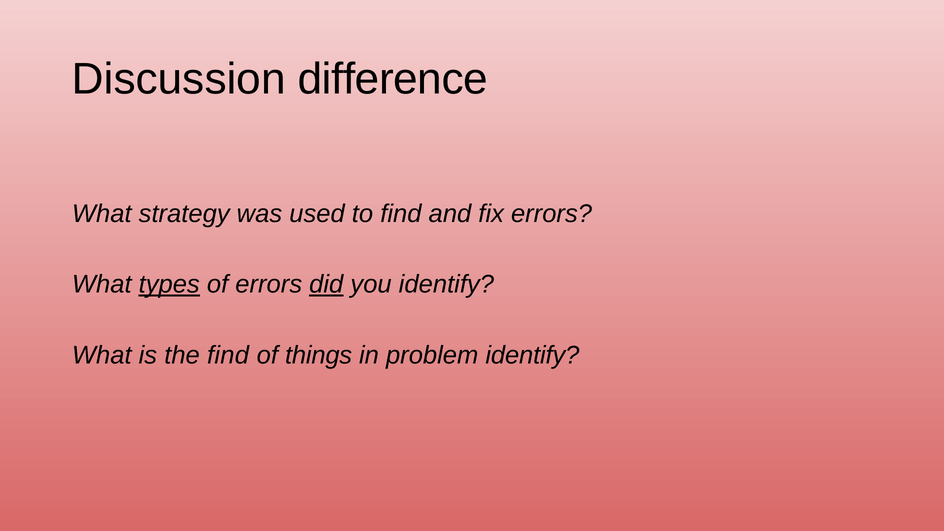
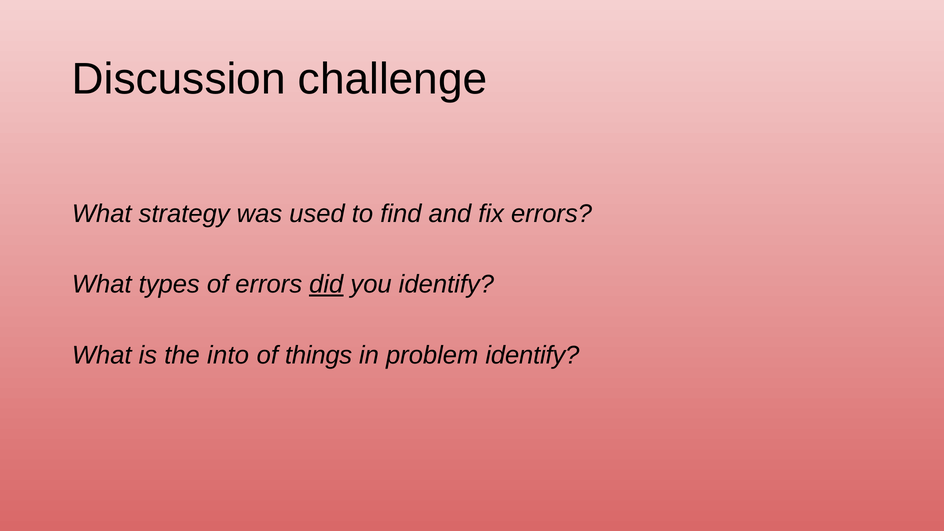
difference: difference -> challenge (393, 79)
types underline: present -> none (169, 285)
the find: find -> into (228, 355)
